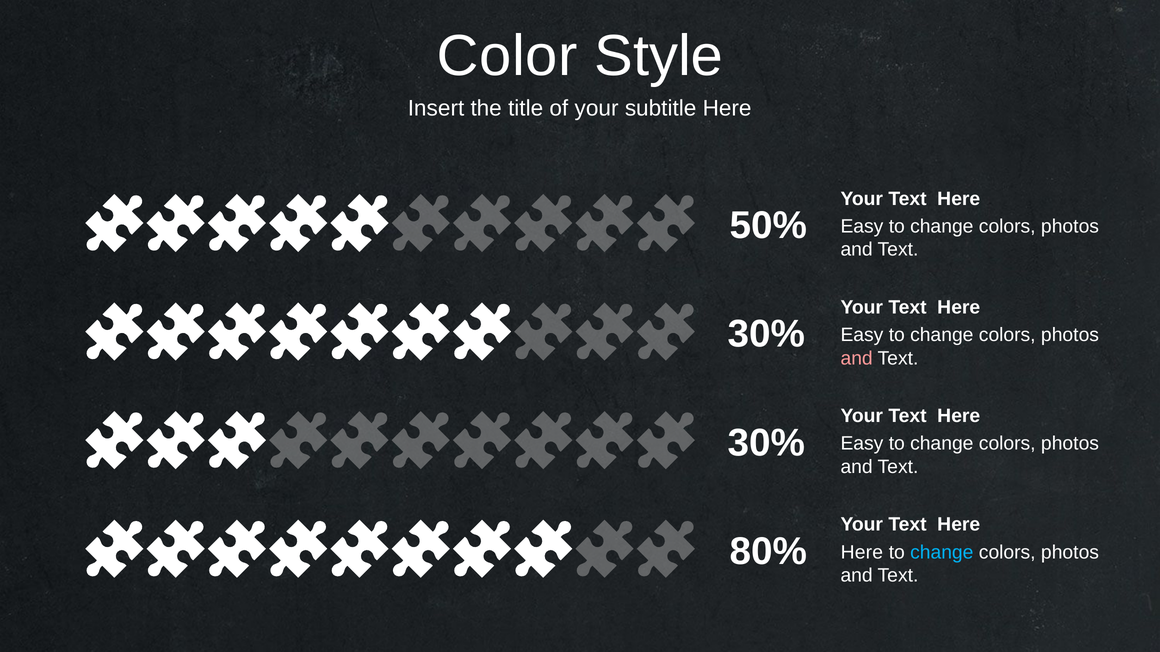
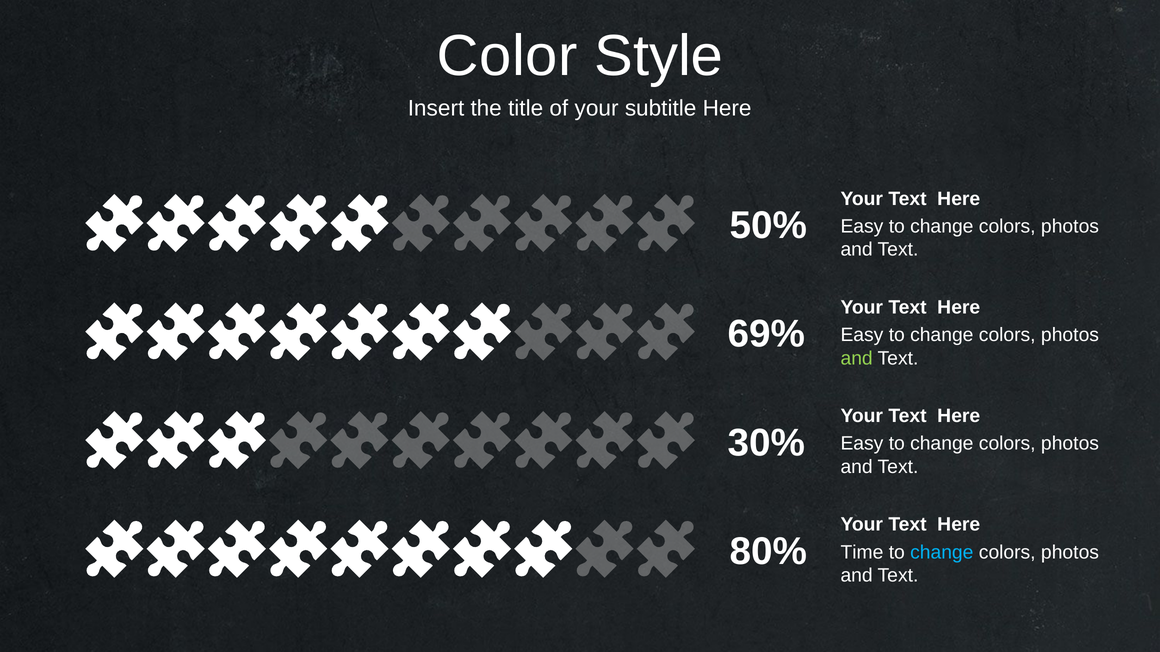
30%: 30% -> 69% (767, 334)
and colour: pink -> light green (857, 358)
80% Here: Here -> Time (862, 553)
